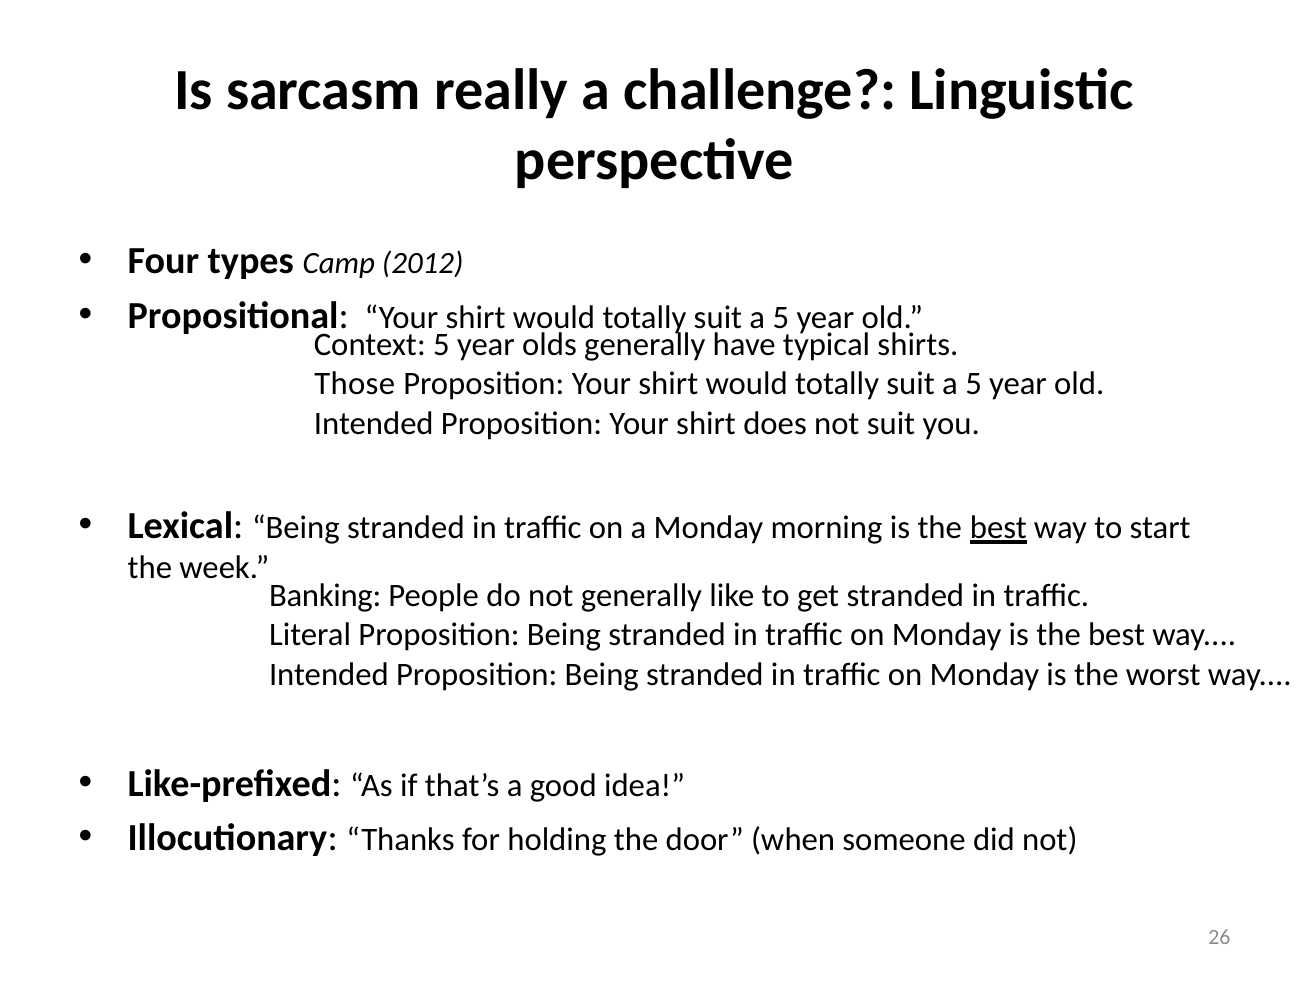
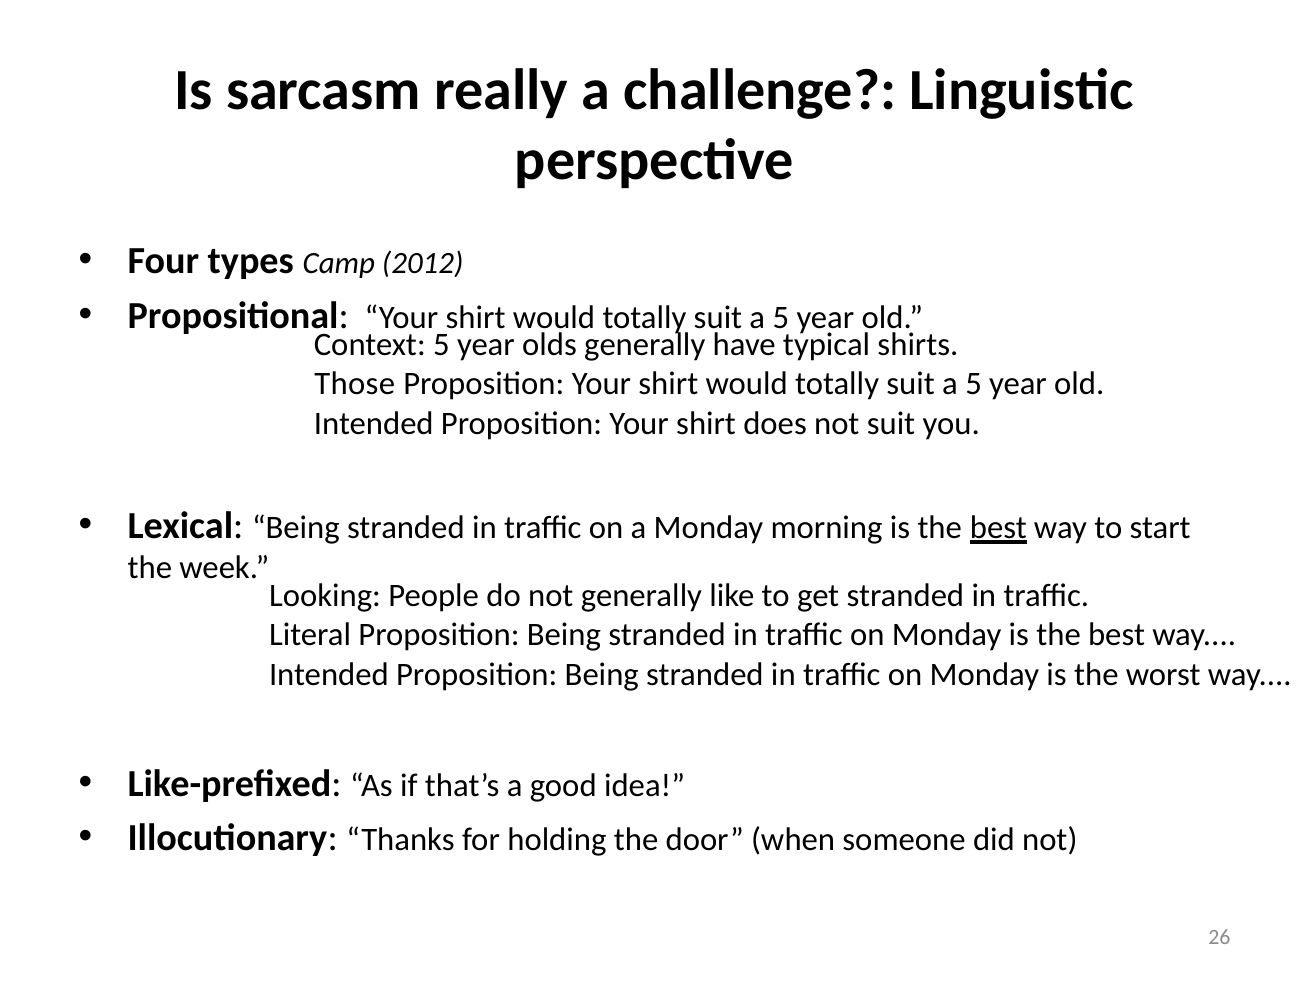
Banking: Banking -> Looking (325, 596)
